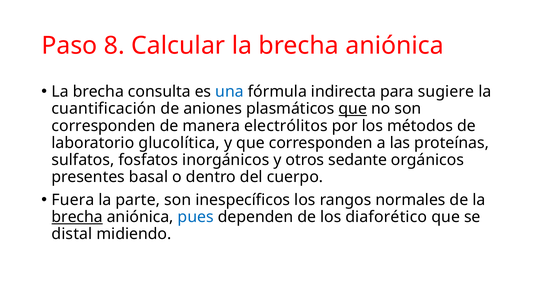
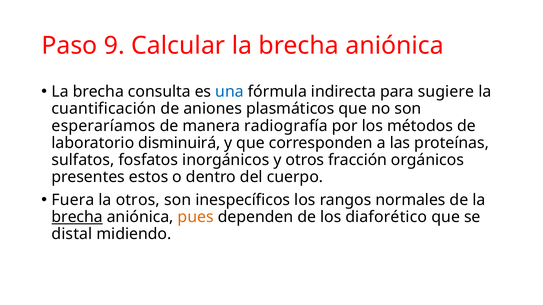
8: 8 -> 9 (114, 46)
que underline: present -> none (353, 109)
corresponden: corresponden -> esperaríamos (104, 126)
electrólitos: electrólitos -> radiografía (286, 126)
glucolítica: glucolítica -> disminuirá (179, 143)
sedante: sedante -> fracción (358, 160)
basal: basal -> estos (149, 177)
la parte: parte -> otros (138, 200)
pues colour: blue -> orange (196, 217)
